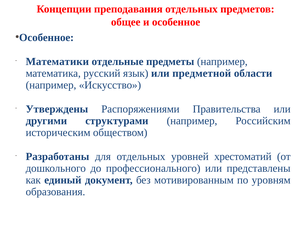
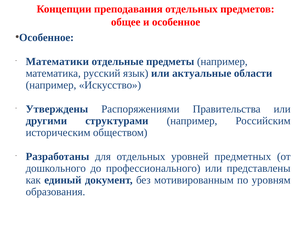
предметной: предметной -> актуальные (202, 73)
хрестоматий: хрестоматий -> предметных (243, 156)
